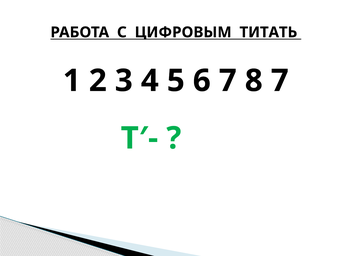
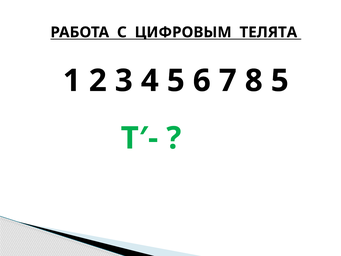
ТИТАТЬ: ТИТАТЬ -> ТЕЛЯТА (268, 32)
8 7: 7 -> 5 (280, 81)
